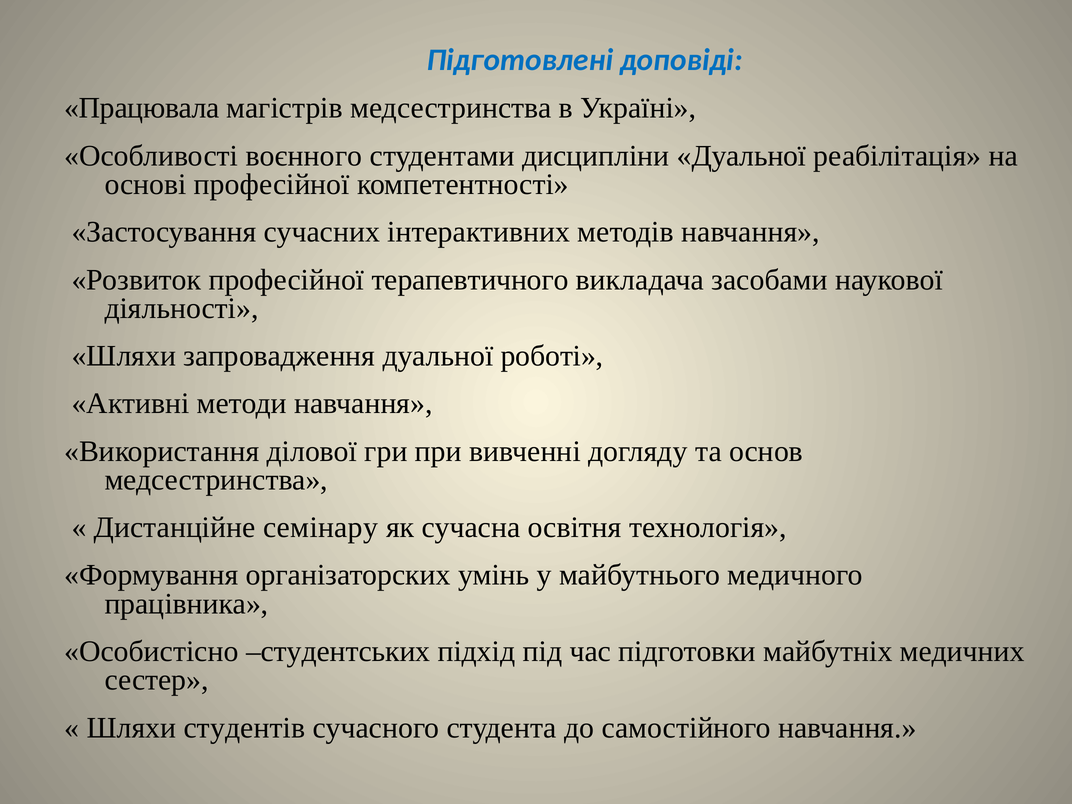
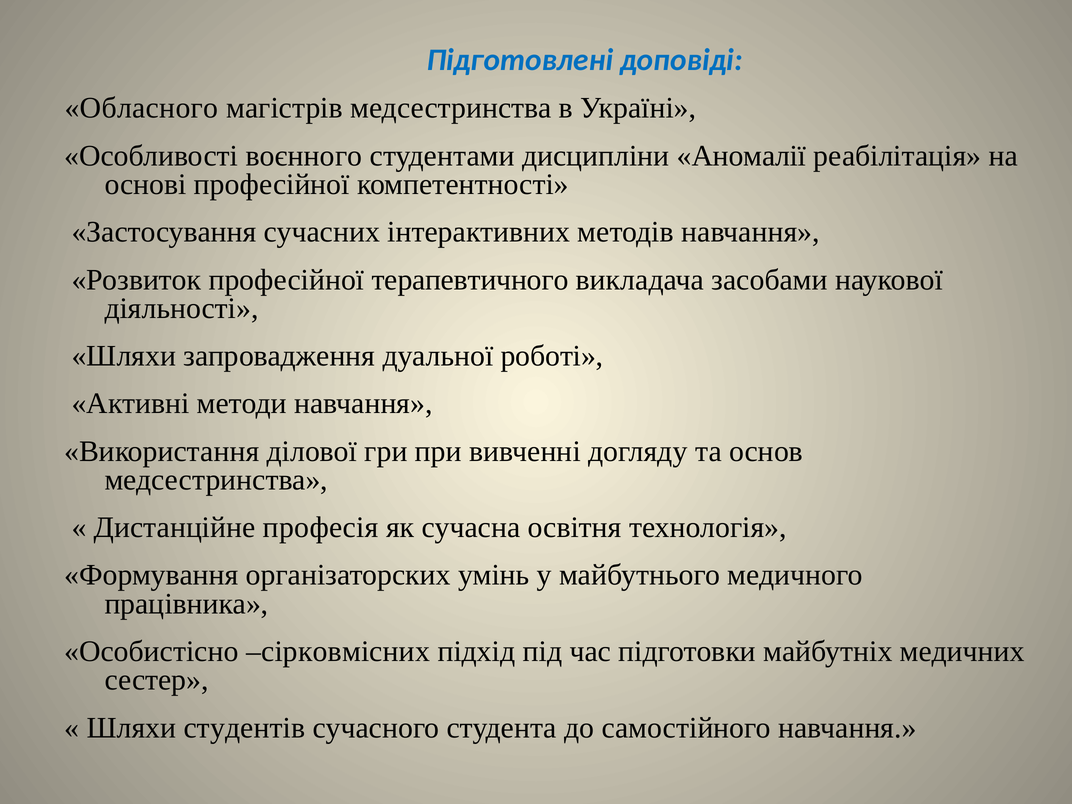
Працювала: Працювала -> Обласного (142, 108)
дисципліни Дуальної: Дуальної -> Аномалії (742, 156)
семінару: семінару -> професія (321, 528)
студентських: студентських -> сірковмісних (338, 651)
